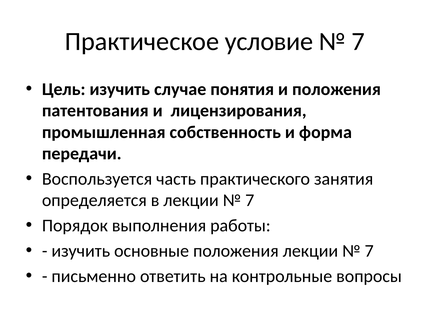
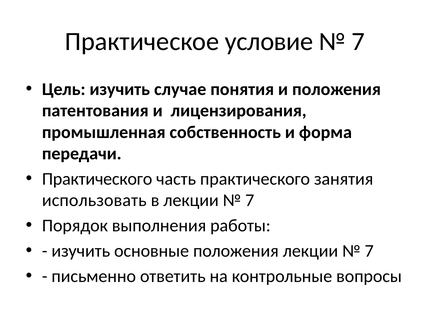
Воспользуется: Воспользуется -> Практического (97, 179)
определяется: определяется -> использовать (94, 201)
